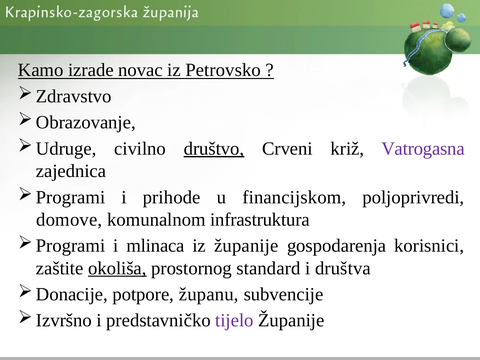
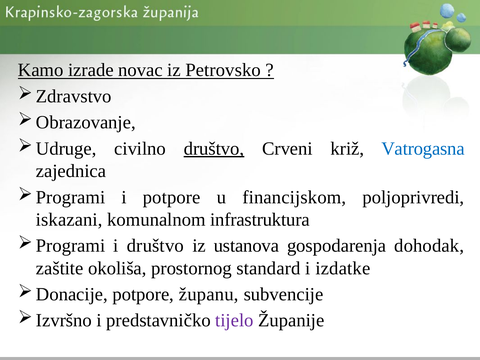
Vatrogasna colour: purple -> blue (423, 149)
i prihode: prihode -> potpore (172, 197)
domove: domove -> iskazani (69, 220)
i mlinaca: mlinaca -> društvo (155, 246)
iz županije: županije -> ustanova (246, 246)
korisnici: korisnici -> dohodak (429, 246)
okoliša underline: present -> none (117, 268)
društva: društva -> izdatke (343, 268)
